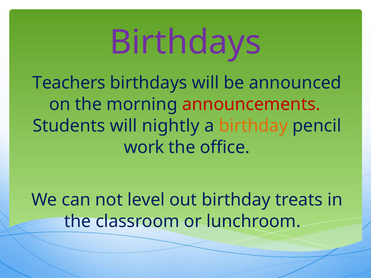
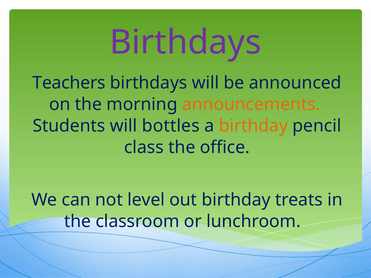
announcements colour: red -> orange (251, 104)
nightly: nightly -> bottles (171, 126)
work: work -> class (144, 147)
